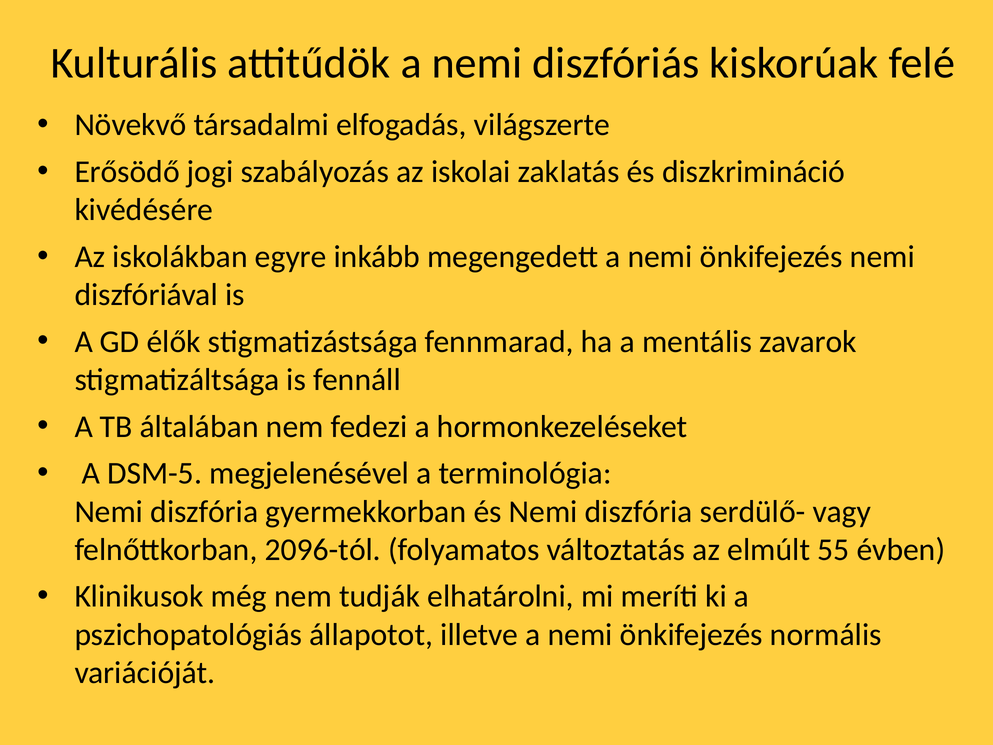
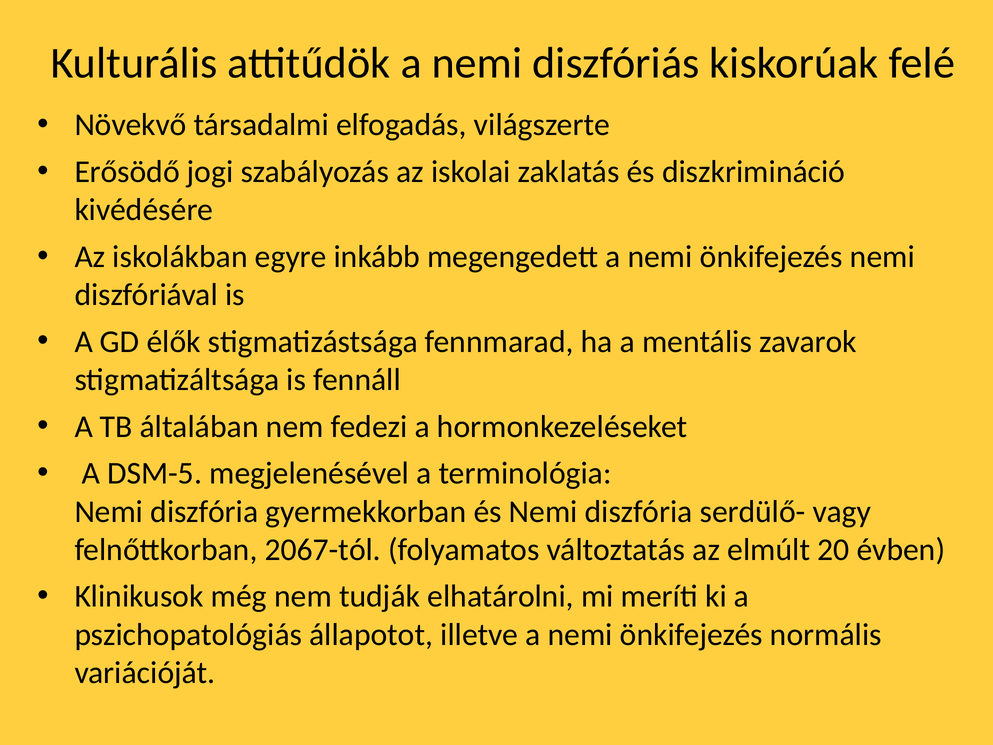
2096-tól: 2096-tól -> 2067-tól (323, 549)
55: 55 -> 20 (833, 549)
